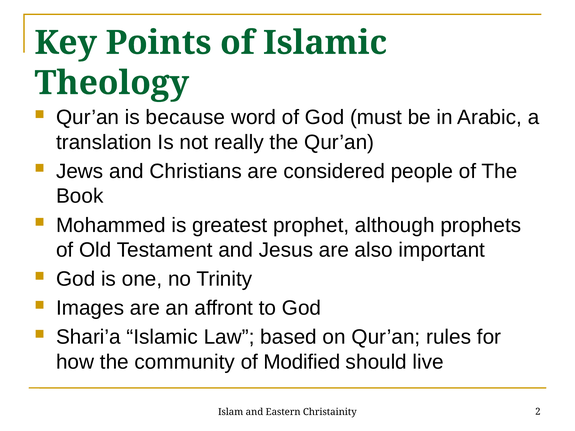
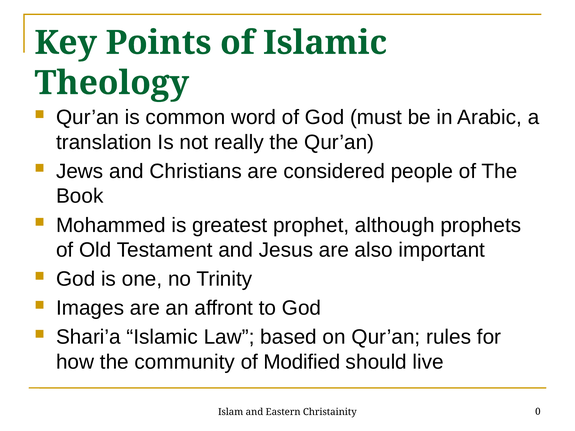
because: because -> common (185, 117)
2: 2 -> 0 (538, 412)
